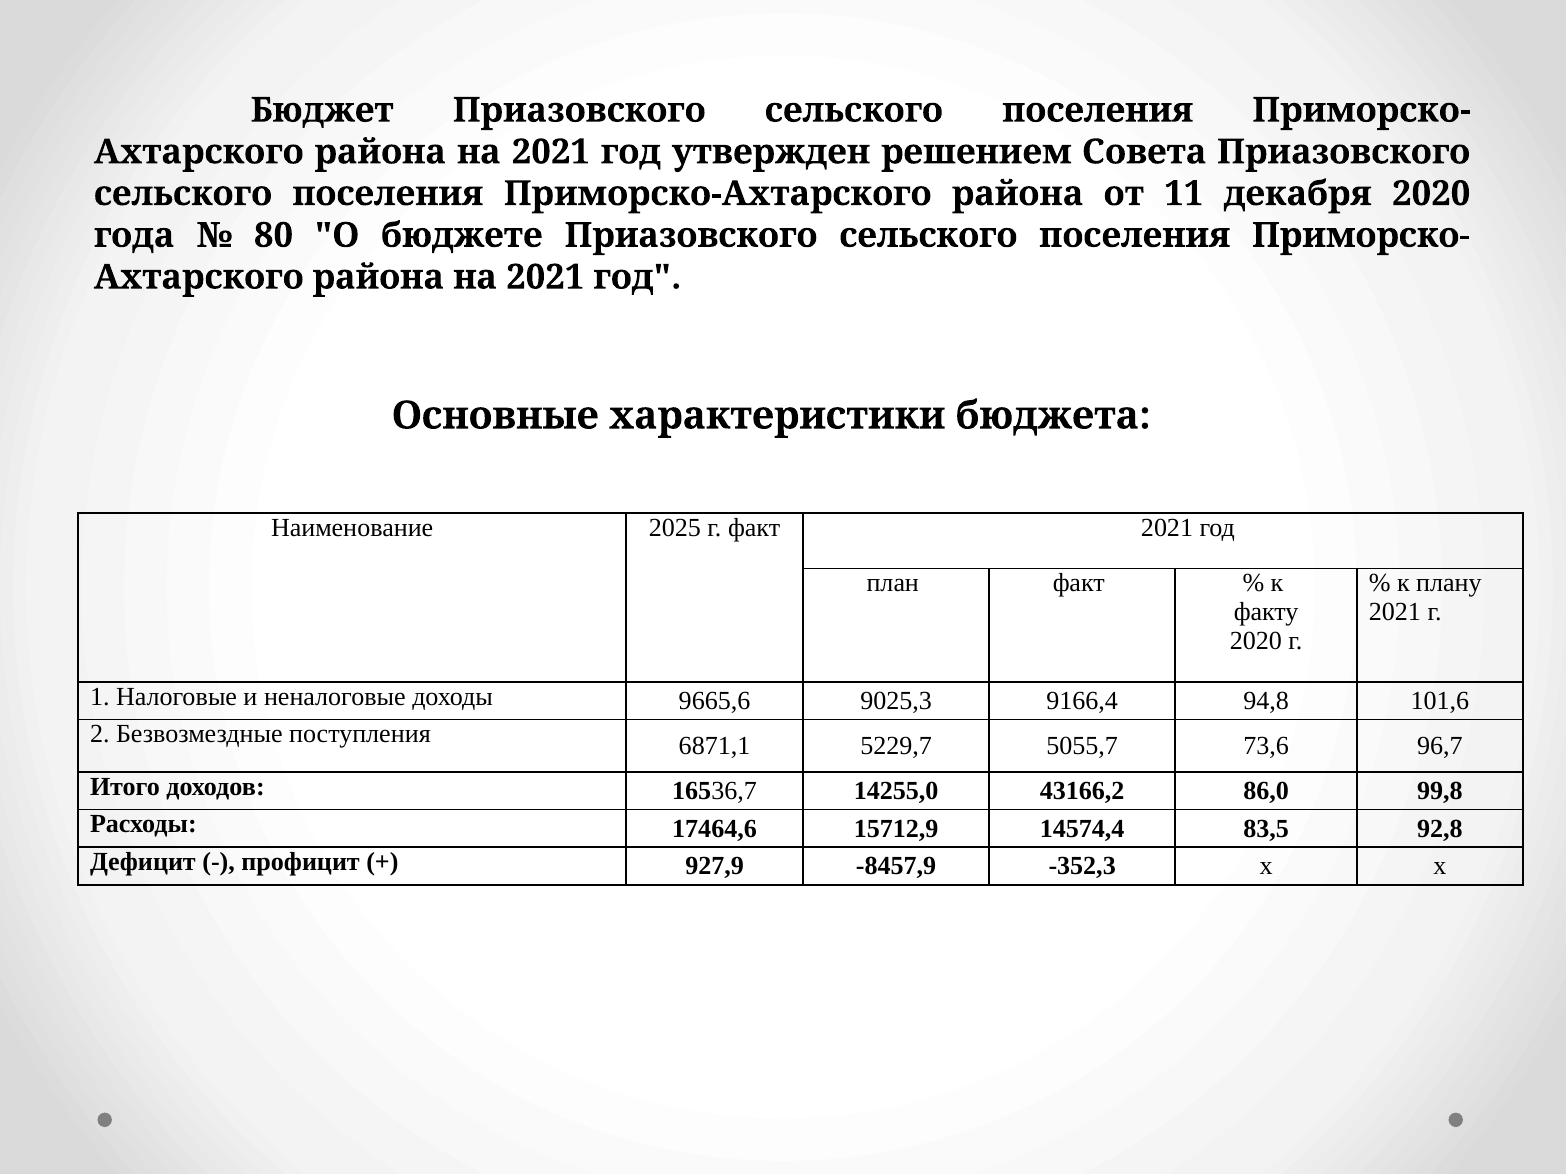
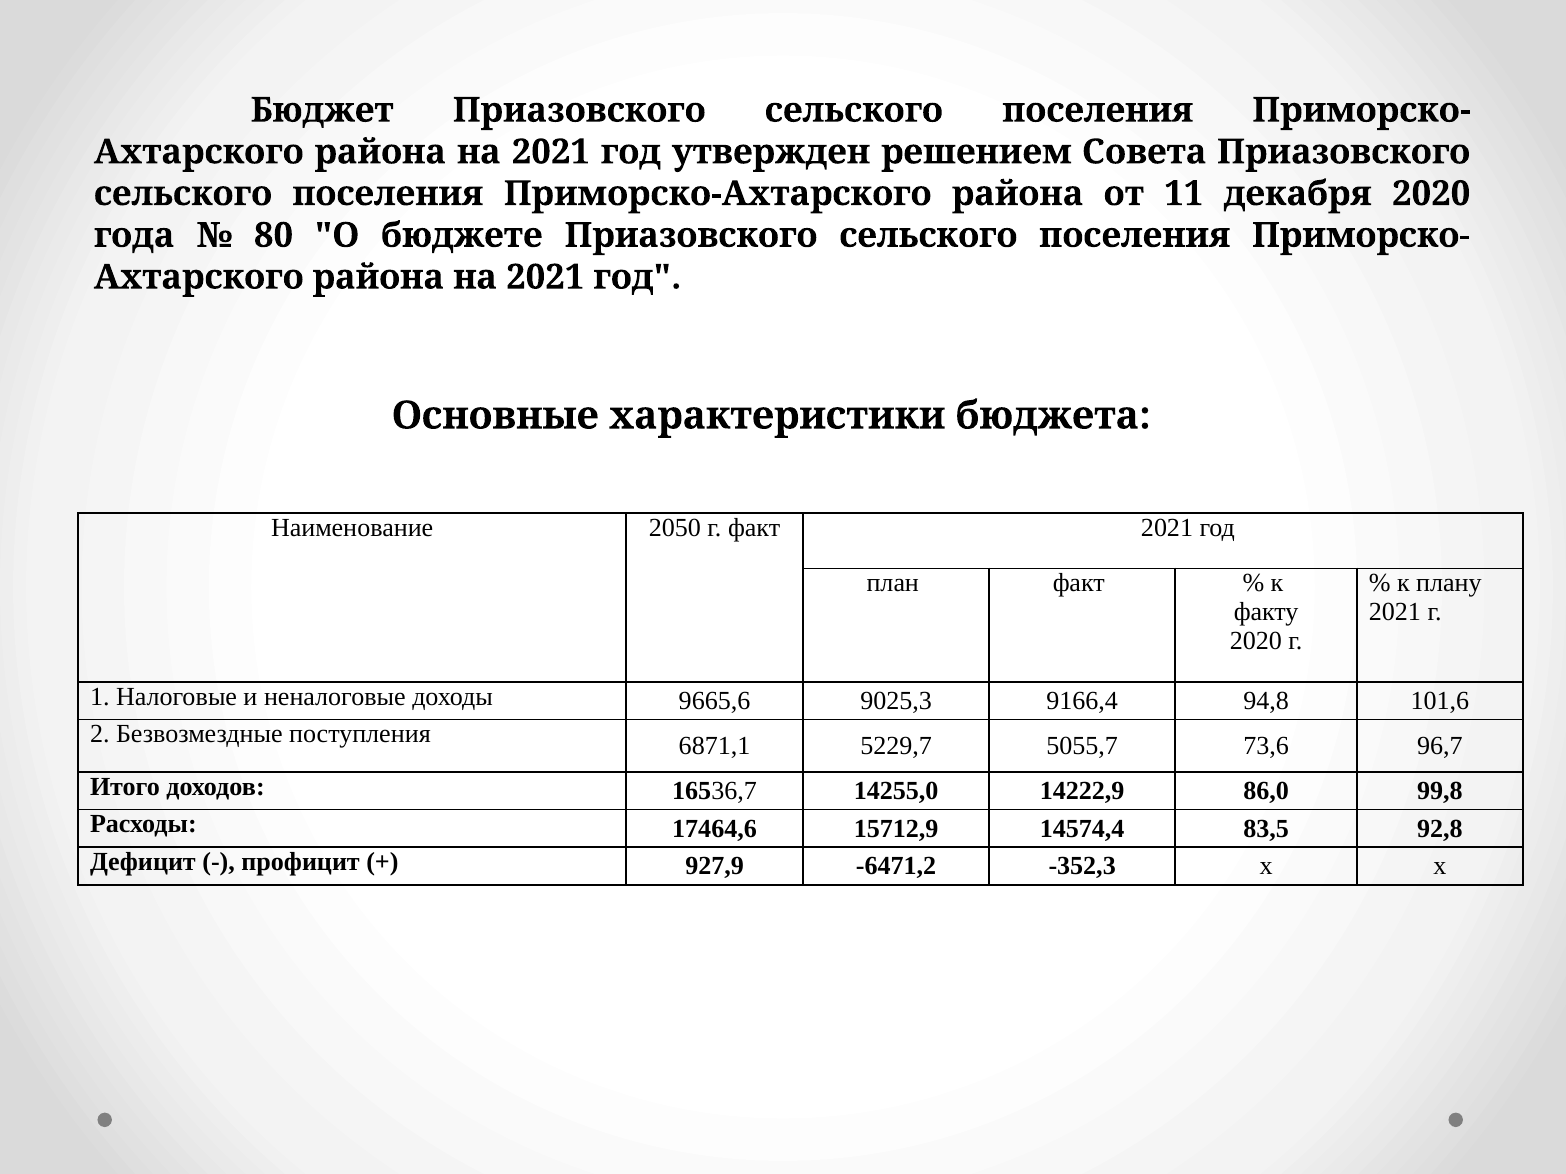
2025: 2025 -> 2050 (675, 528)
43166,2: 43166,2 -> 14222,9 (1082, 791)
-8457,9: -8457,9 -> -6471,2 (896, 867)
